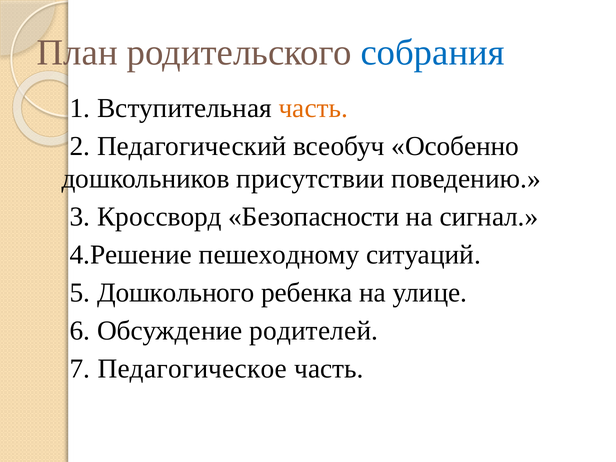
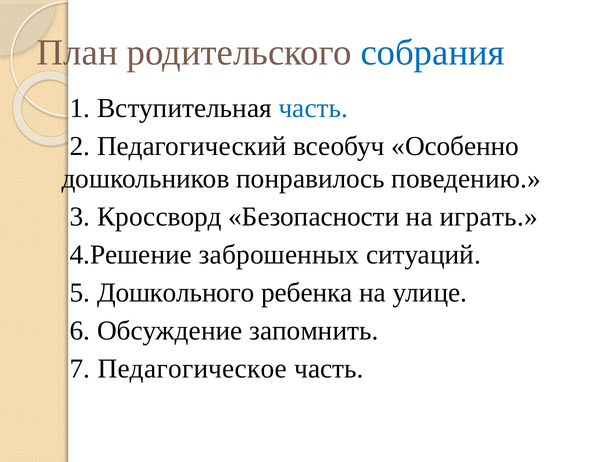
часть colour: orange -> blue (313, 108)
присутствии: присутствии -> понравилось (311, 179)
сигнал: сигнал -> играть (489, 217)
пешеходному: пешеходному -> заброшенных (279, 255)
родителей: родителей -> запомнить (314, 331)
